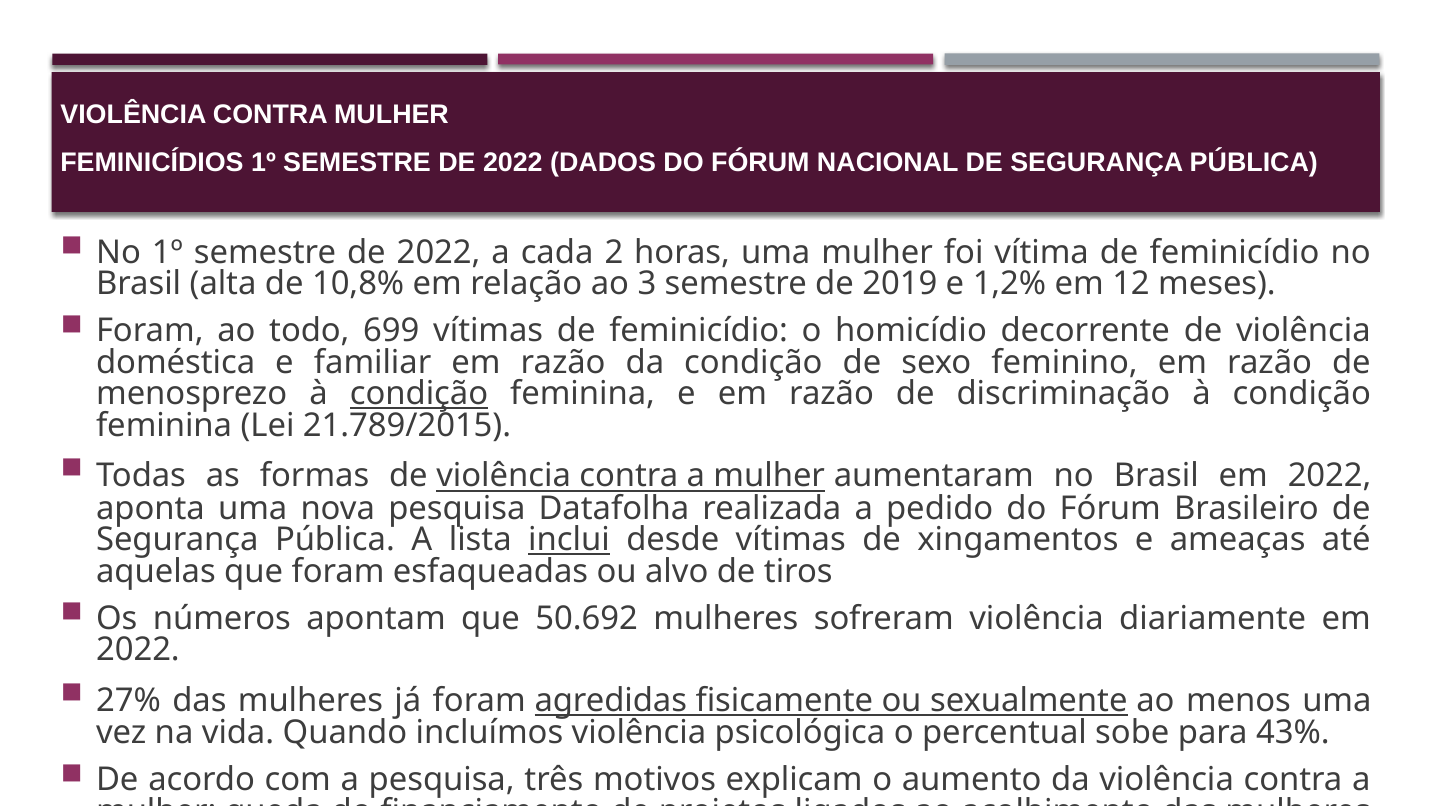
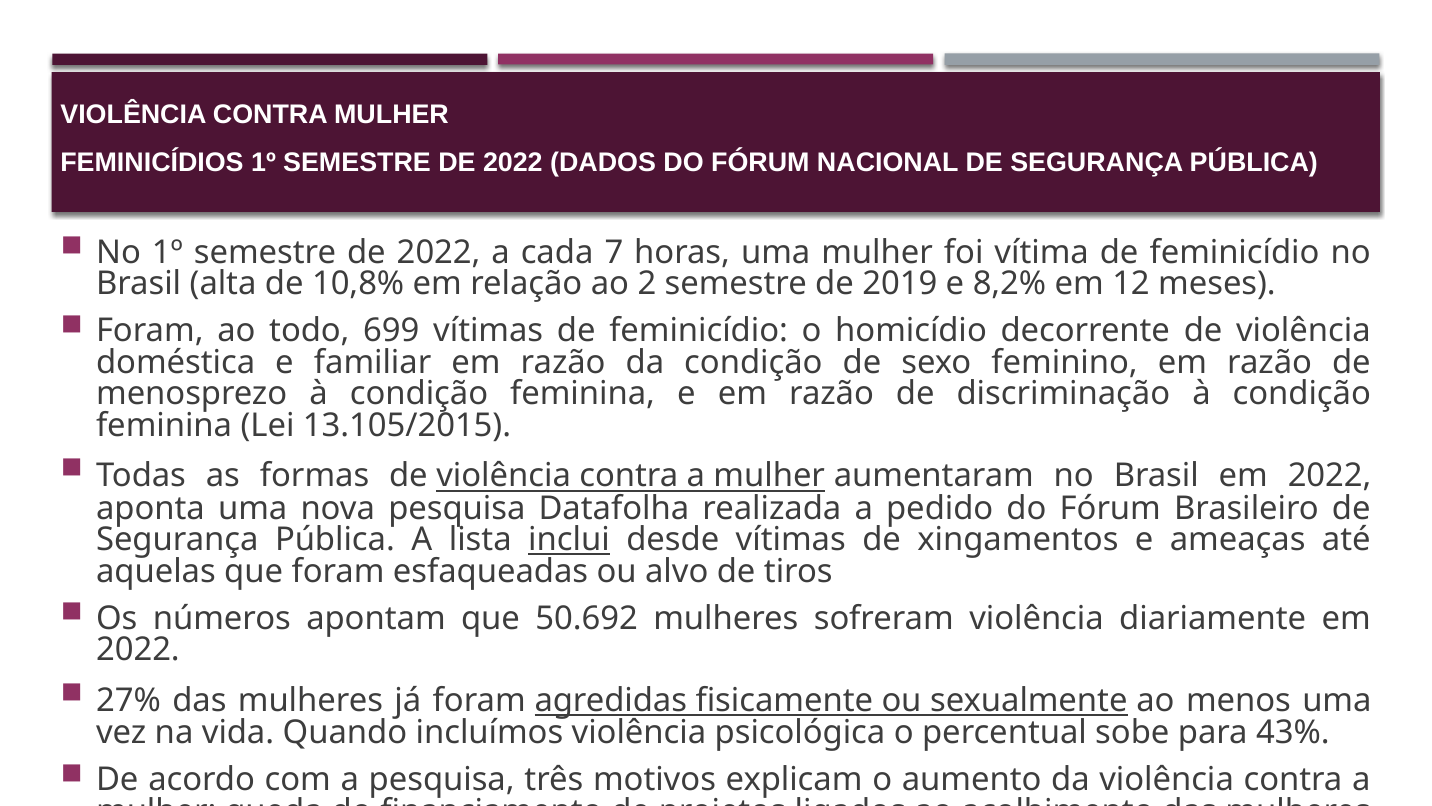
2: 2 -> 7 (614, 252)
3: 3 -> 2 (647, 284)
1,2%: 1,2% -> 8,2% (1009, 284)
condição underline: present -> none (419, 394)
21.789/2015: 21.789/2015 -> 13.105/2015 (407, 425)
